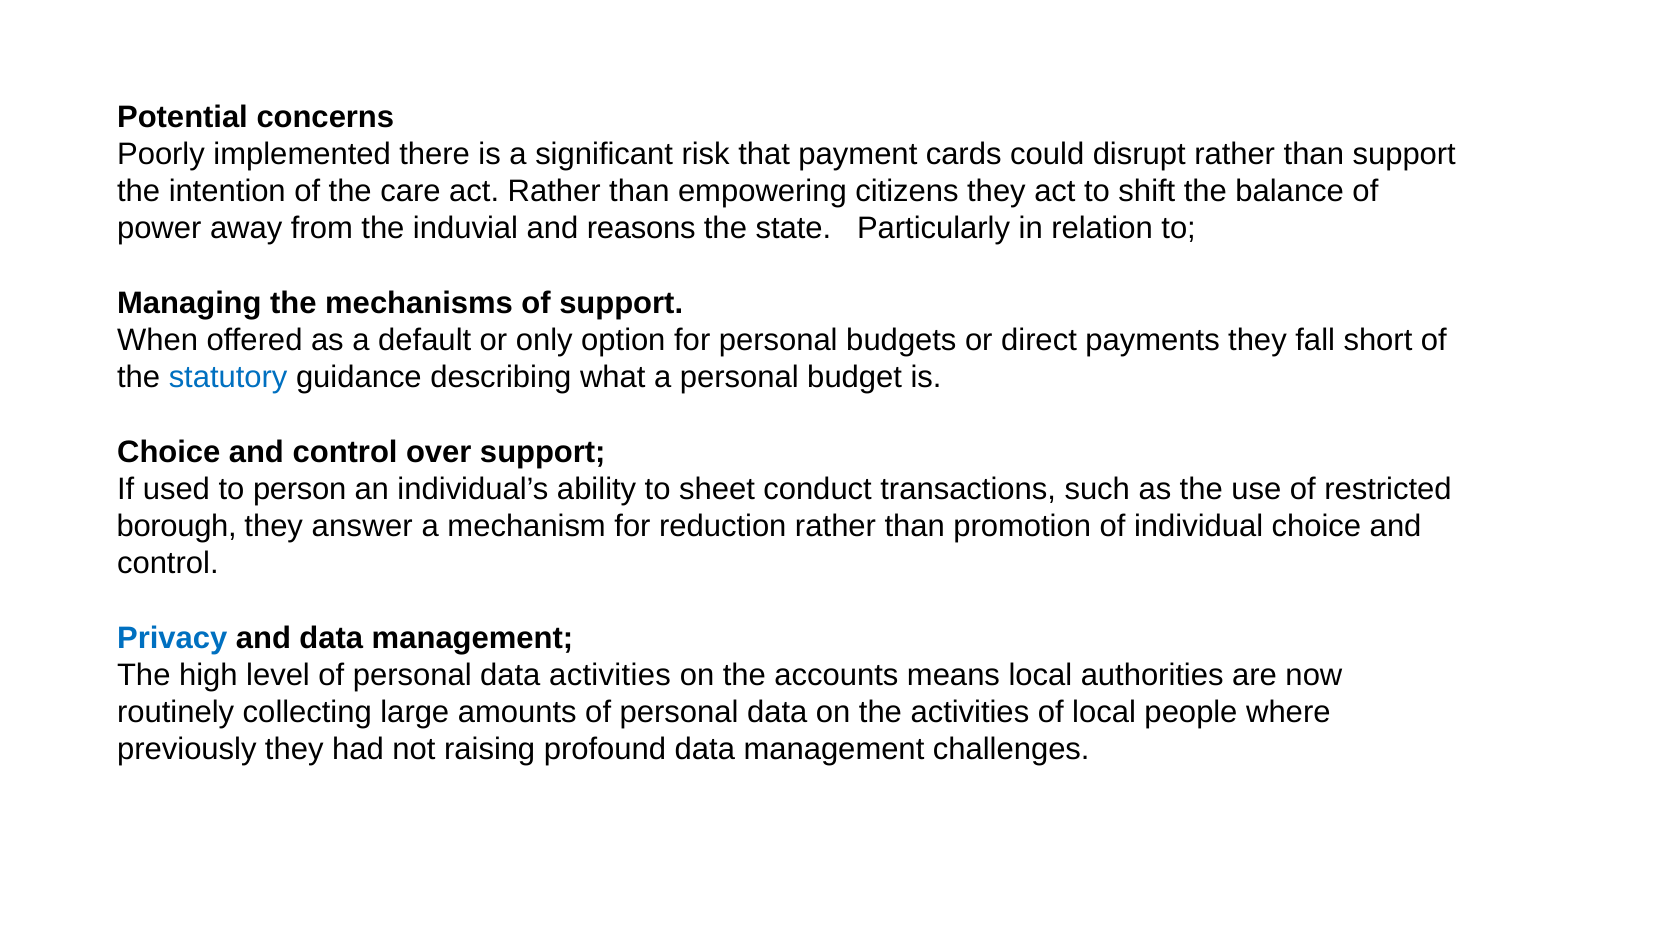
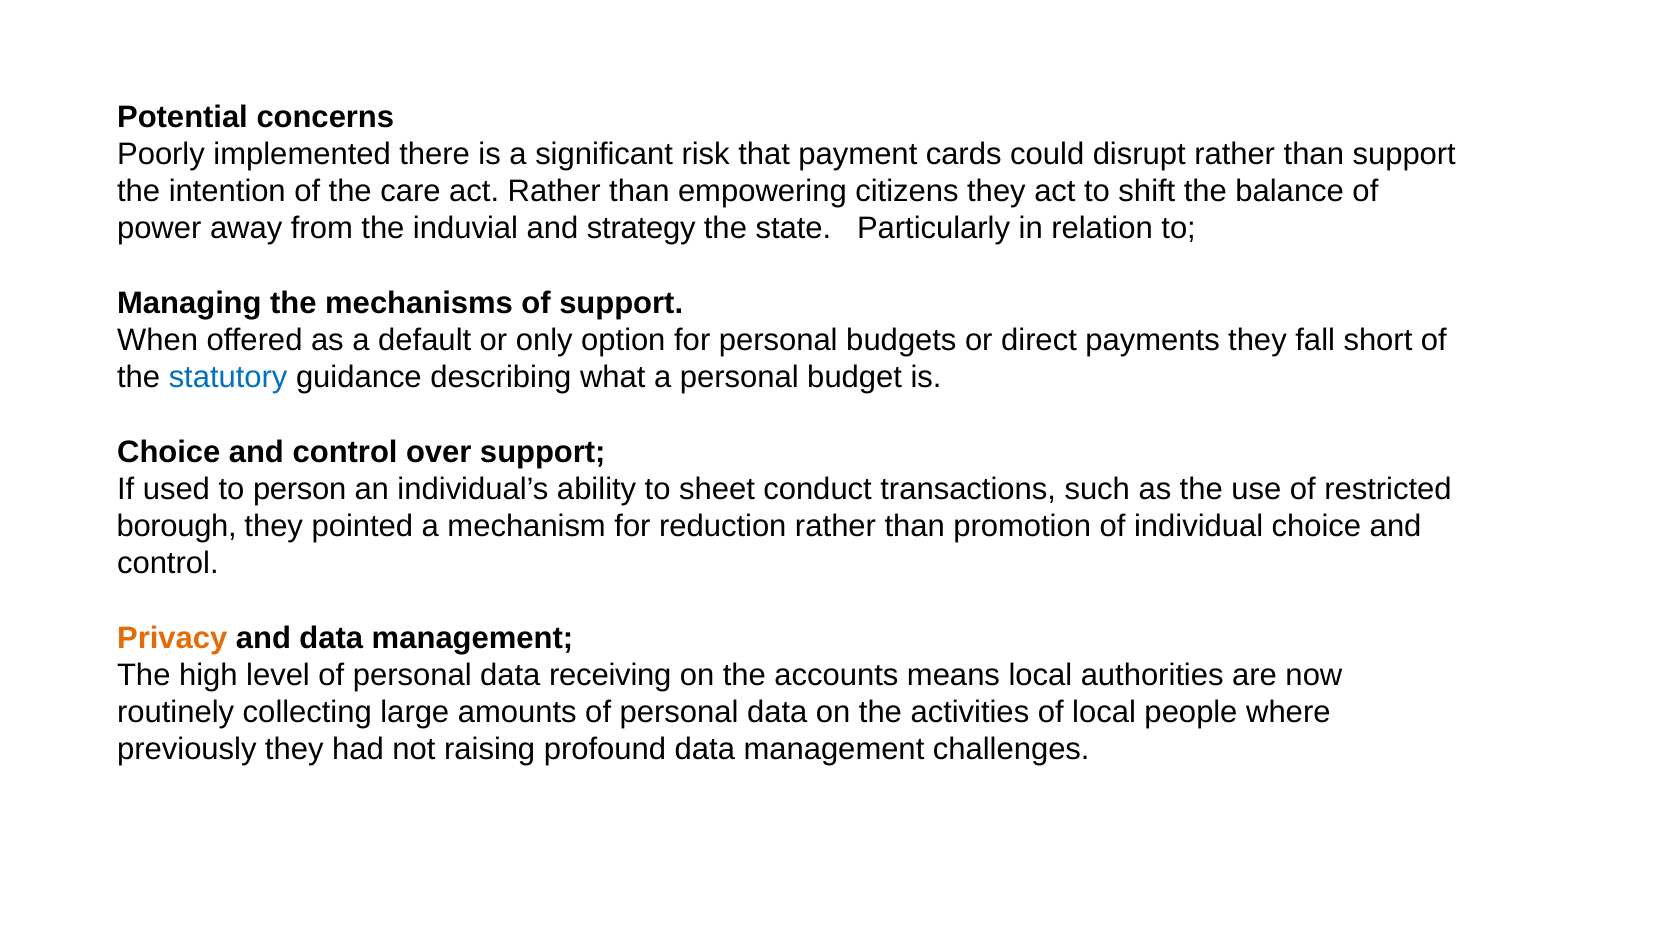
reasons: reasons -> strategy (641, 229)
answer: answer -> pointed (362, 526)
Privacy colour: blue -> orange (172, 638)
data activities: activities -> receiving (610, 675)
